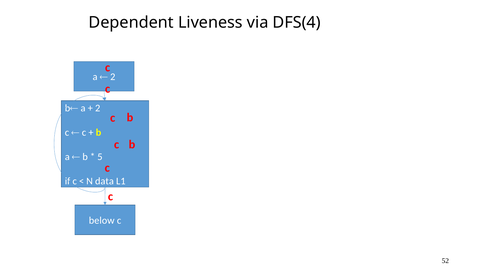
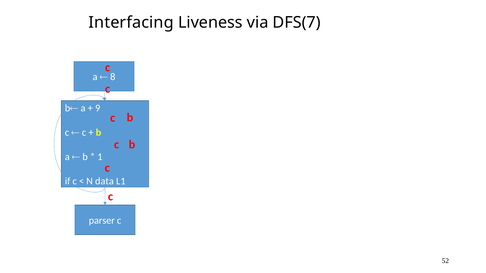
Dependent: Dependent -> Interfacing (131, 23)
DFS(4: DFS(4 -> DFS(7 (297, 23)
2: 2 -> 8 (113, 77)
2: 2 -> 9 (98, 108)
5: 5 -> 1 (100, 157)
below: below -> parser (102, 221)
